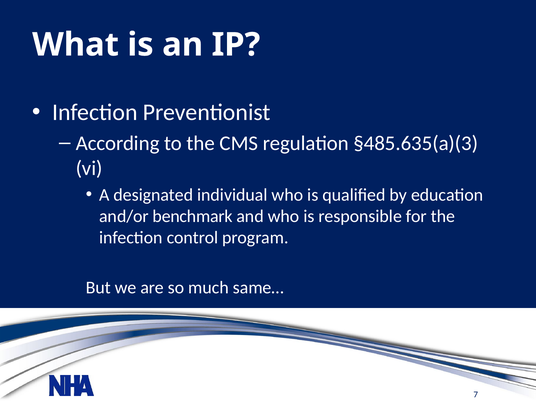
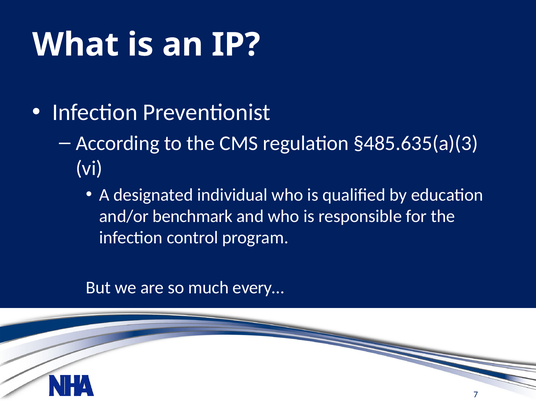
same…: same… -> every… (258, 288)
